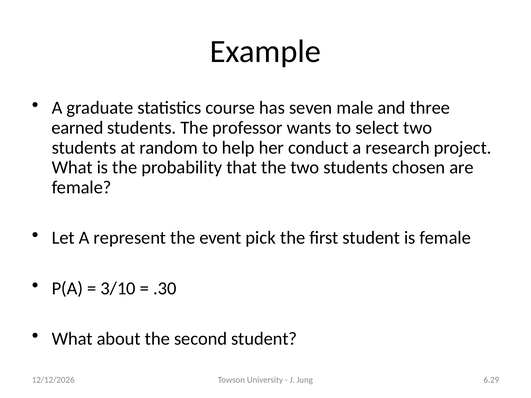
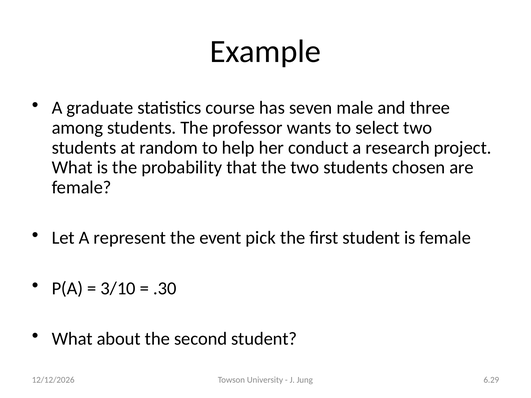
earned: earned -> among (77, 128)
